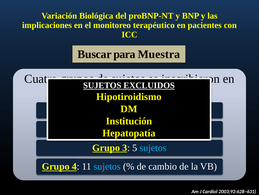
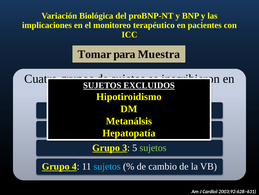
Buscar: Buscar -> Tomar (95, 54)
Institución: Institución -> Metanálsis (129, 121)
sujetos colour: light blue -> light green (153, 147)
